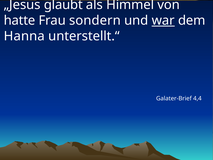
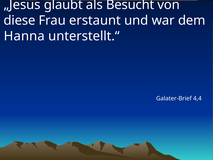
Himmel: Himmel -> Besucht (130, 5)
hatte: hatte -> diese (20, 20)
sondern: sondern -> erstaunt (95, 20)
war underline: present -> none (163, 20)
